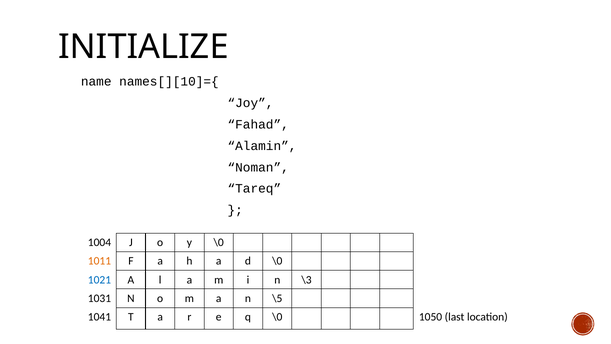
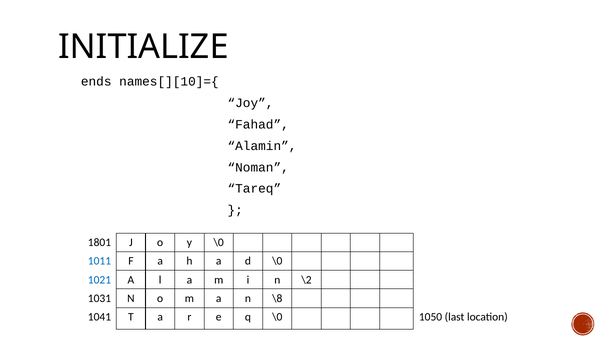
name: name -> ends (96, 82)
1004: 1004 -> 1801 (99, 242)
1011 colour: orange -> blue (99, 261)
\3: \3 -> \2 (307, 280)
\5: \5 -> \8 (277, 298)
